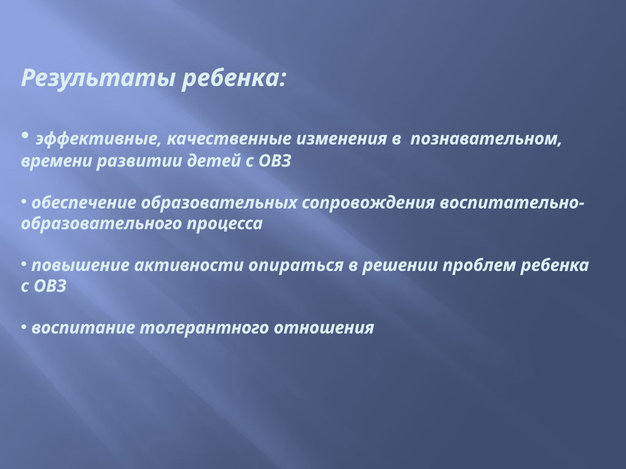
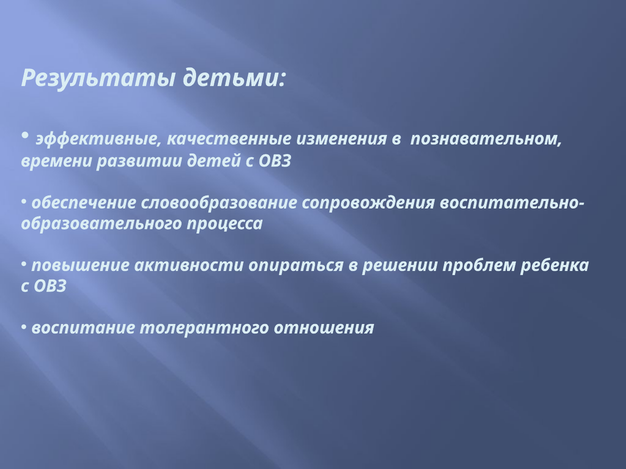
Результаты ребенка: ребенка -> детьми (234, 78)
образовательных: образовательных -> словообразование (219, 203)
